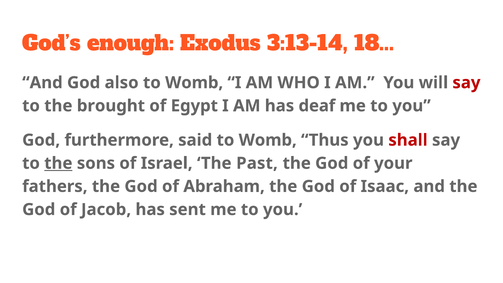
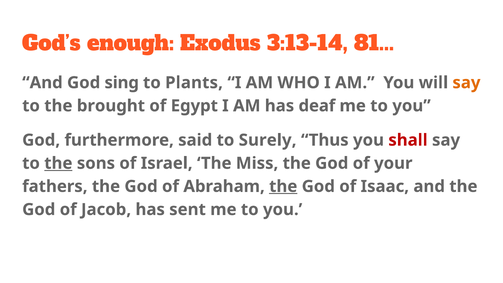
18: 18 -> 81 (374, 44)
also: also -> sing (122, 83)
Womb: Womb -> Plants (194, 83)
say colour: red -> orange (466, 83)
said to Womb: Womb -> Surely (268, 140)
Past: Past -> Miss (257, 163)
the underline: none -> present (283, 186)
